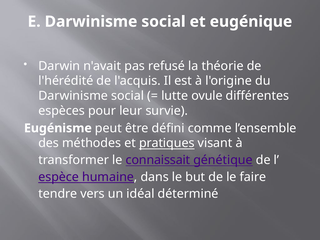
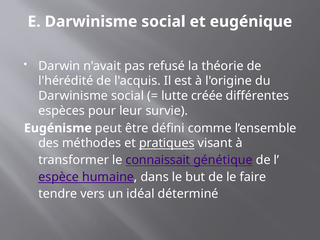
ovule: ovule -> créée (207, 96)
